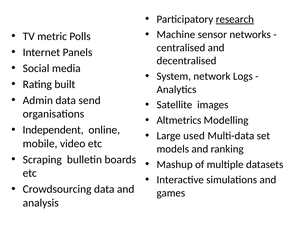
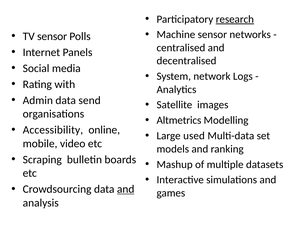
TV metric: metric -> sensor (52, 36)
built: built -> with (65, 84)
Independent: Independent -> Accessibility (53, 130)
and underline: none -> present (126, 189)
